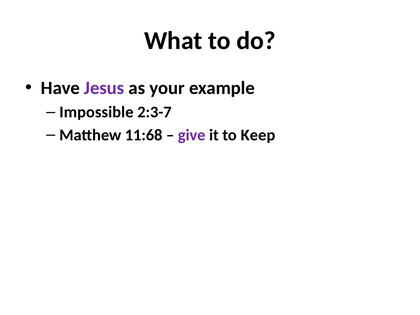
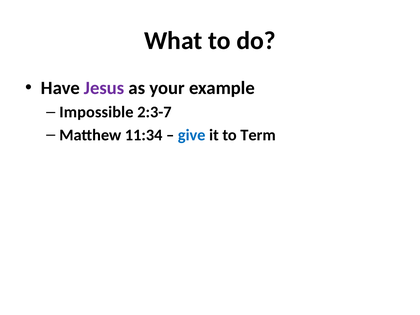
11:68: 11:68 -> 11:34 (144, 135)
give colour: purple -> blue (192, 135)
Keep: Keep -> Term (258, 135)
